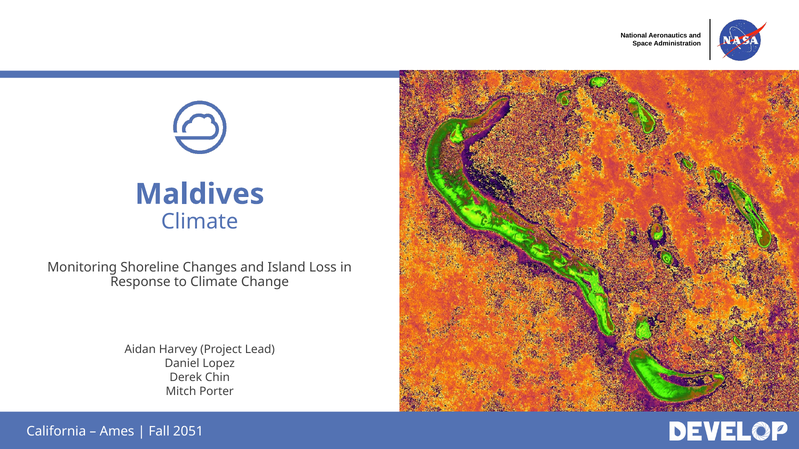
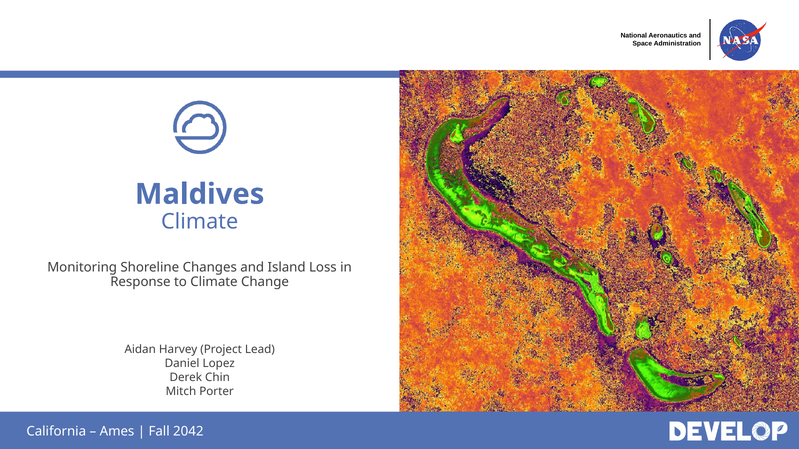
2051: 2051 -> 2042 (188, 432)
